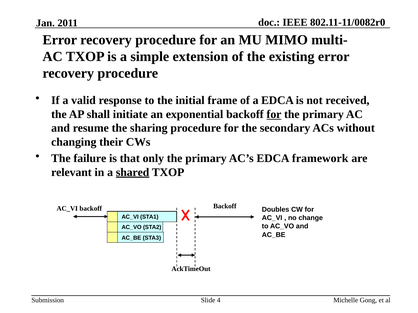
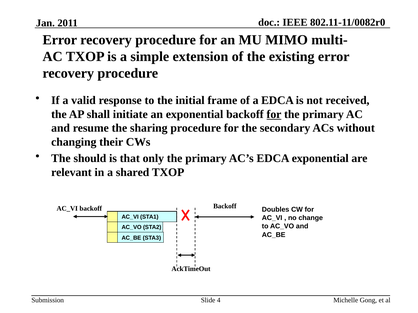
failure: failure -> should (90, 159)
EDCA framework: framework -> exponential (320, 159)
shared underline: present -> none (133, 172)
